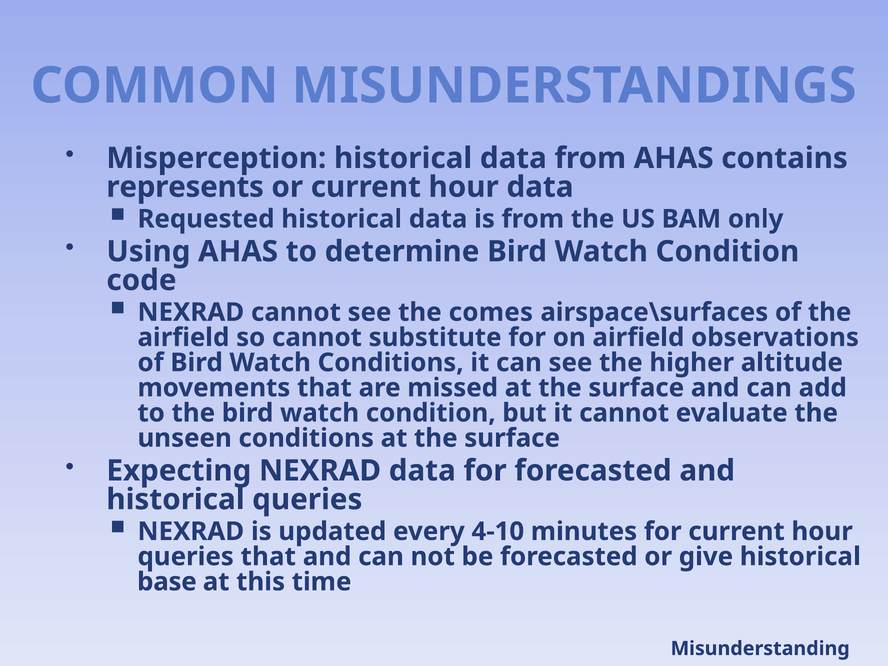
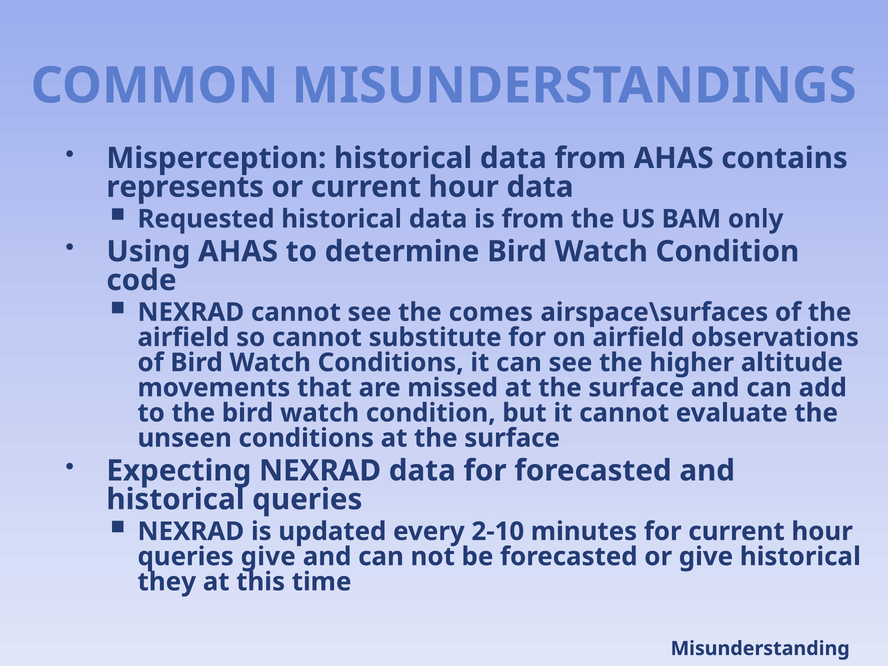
4-10: 4-10 -> 2-10 (498, 531)
queries that: that -> give (268, 557)
base: base -> they (167, 582)
